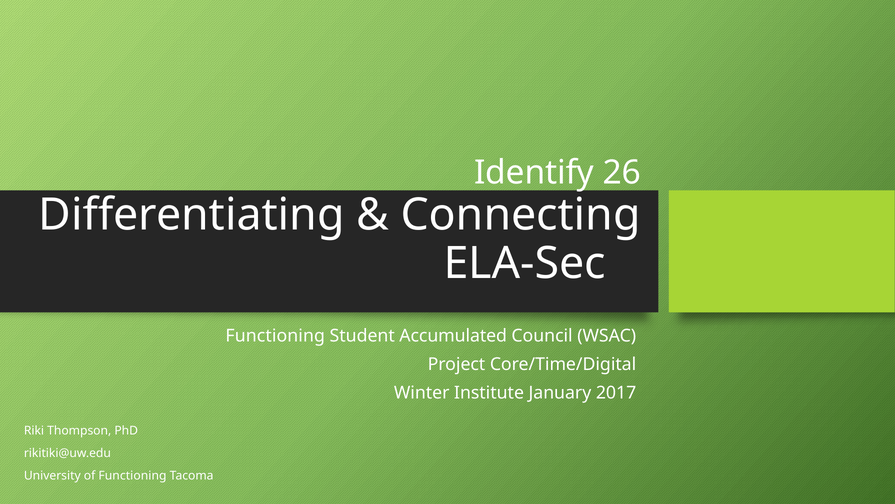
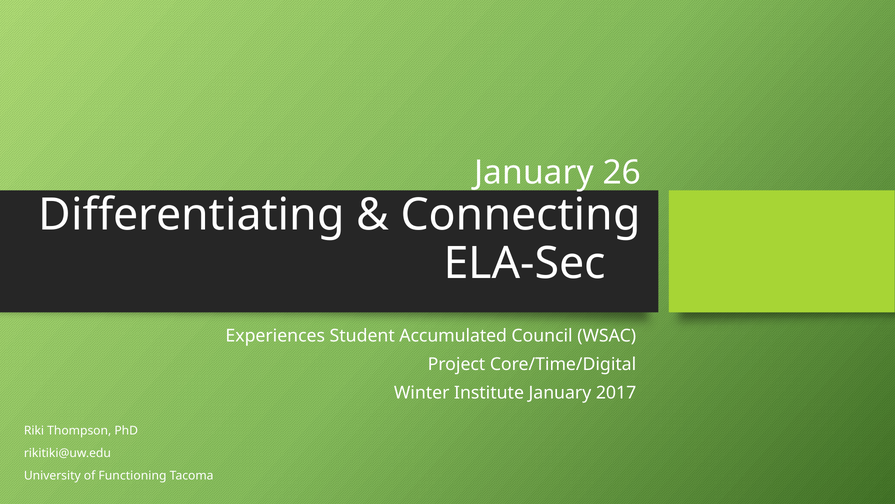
Identify: Identify -> January (534, 173)
Functioning: Functioning -> Experiences (275, 335)
